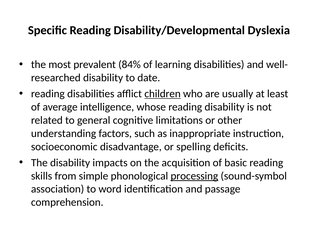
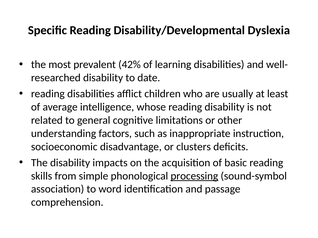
84%: 84% -> 42% (130, 65)
children underline: present -> none (163, 94)
spelling: spelling -> clusters (194, 147)
